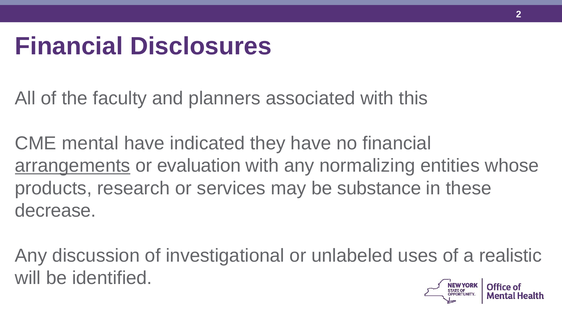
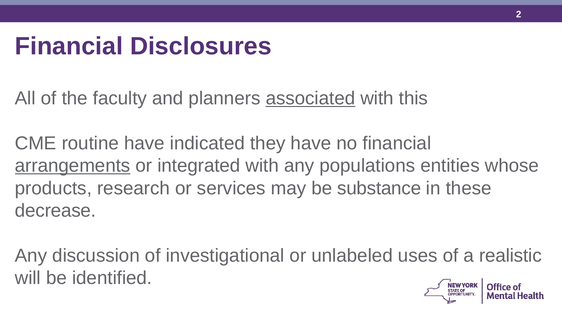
associated underline: none -> present (310, 98)
mental: mental -> routine (90, 143)
evaluation: evaluation -> integrated (199, 166)
normalizing: normalizing -> populations (367, 166)
